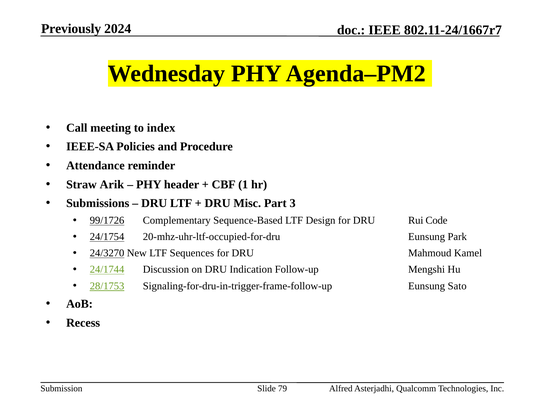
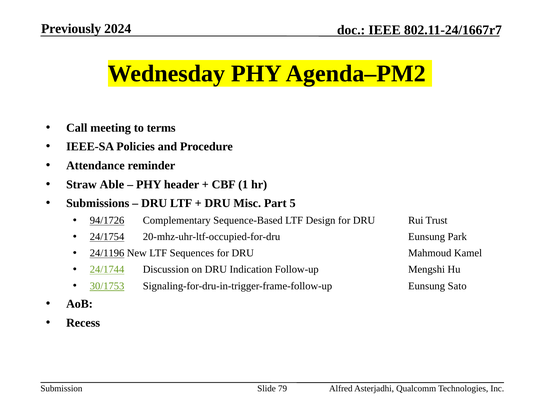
index: index -> terms (161, 128)
Arik: Arik -> Able (112, 184)
3: 3 -> 5 (293, 203)
99/1726: 99/1726 -> 94/1726 (107, 220)
Code: Code -> Trust (436, 220)
24/3270: 24/3270 -> 24/1196 (107, 253)
28/1753: 28/1753 -> 30/1753 (107, 286)
